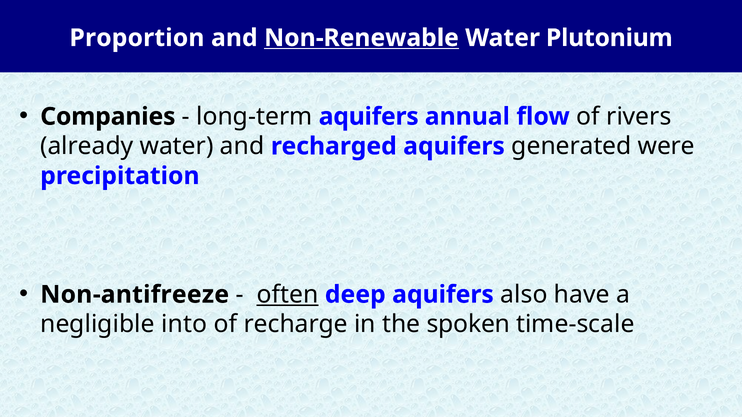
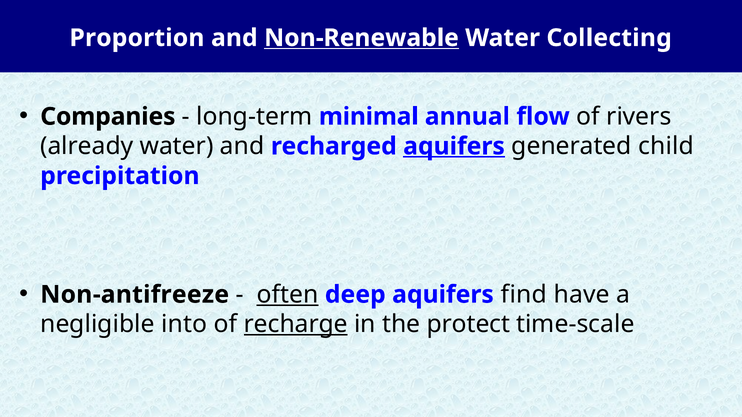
Plutonium: Plutonium -> Collecting (609, 38)
long-term aquifers: aquifers -> minimal (369, 117)
aquifers underline: none -> present (454, 146)
were: were -> child (666, 146)
also: also -> find (524, 295)
recharge underline: none -> present (296, 324)
spoken: spoken -> protect (468, 324)
